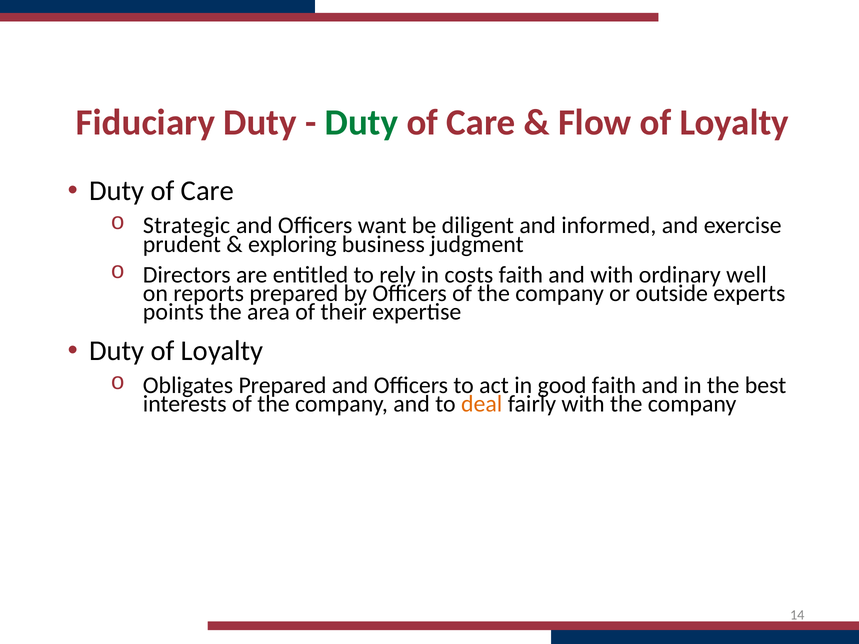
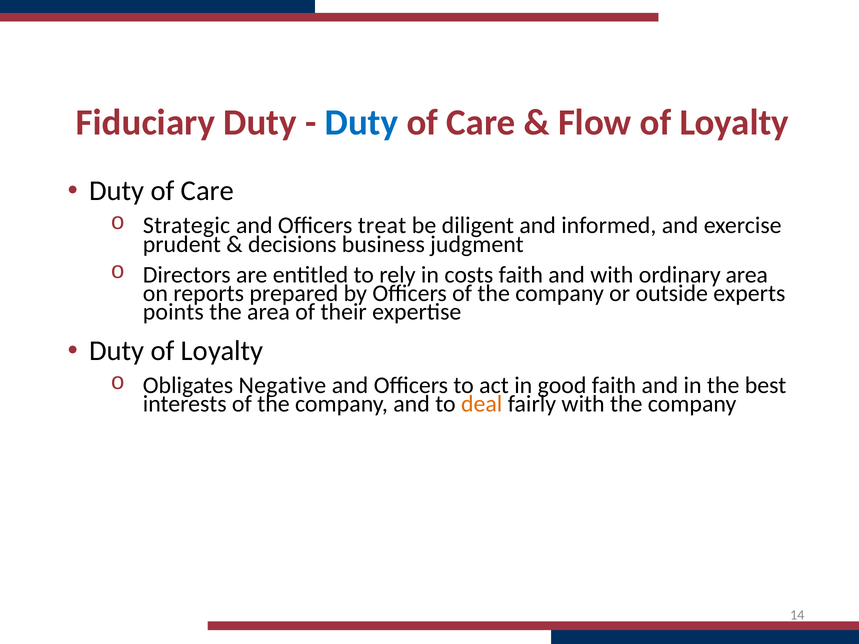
Duty colour: green -> blue (361, 123)
want: want -> treat (382, 226)
exploring: exploring -> decisions (292, 244)
ordinary well: well -> area (747, 275)
Obligates Prepared: Prepared -> Negative (282, 386)
